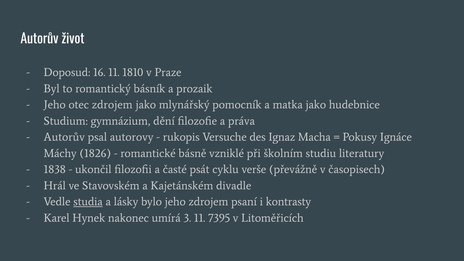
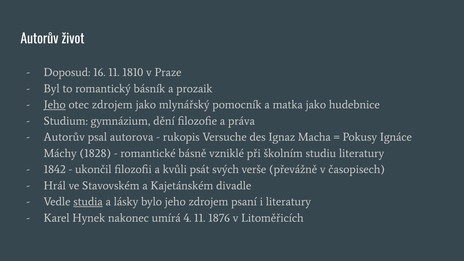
Jeho underline: none -> present (55, 105)
autorovy: autorovy -> autorova (132, 137)
1826: 1826 -> 1828 (95, 153)
1838: 1838 -> 1842 (55, 169)
časté: časté -> kvůli (175, 169)
cyklu: cyklu -> svých (226, 169)
i kontrasty: kontrasty -> literatury (288, 202)
3: 3 -> 4 (187, 218)
7395: 7395 -> 1876 (219, 218)
